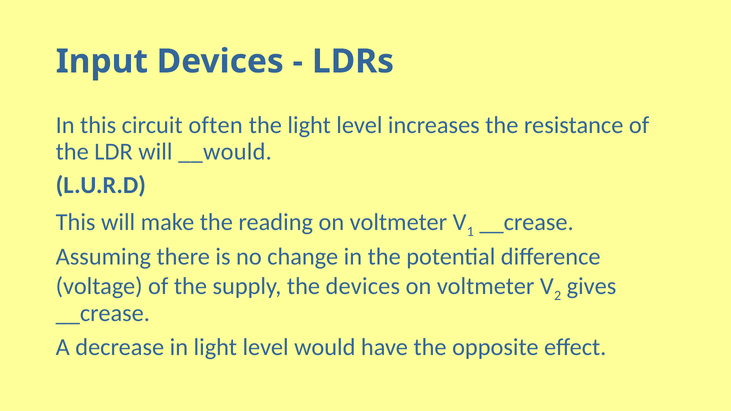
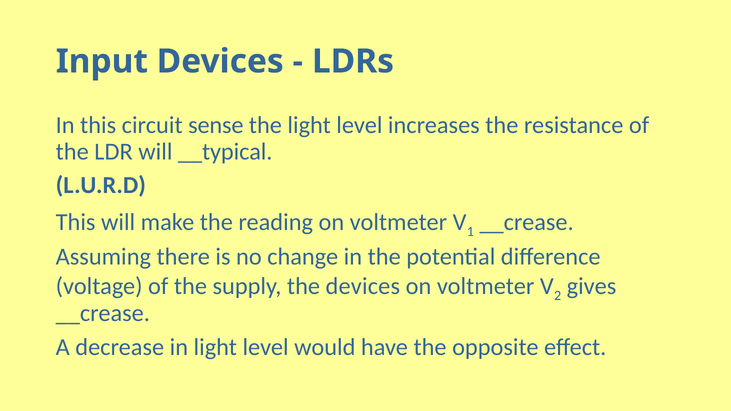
often: often -> sense (216, 125)
__would: __would -> __typical (225, 152)
